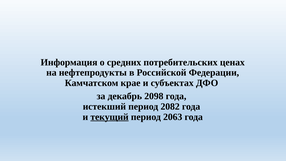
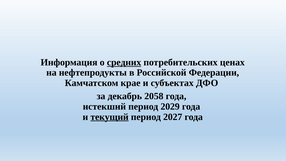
средних underline: none -> present (124, 62)
2098: 2098 -> 2058 (154, 96)
2082: 2082 -> 2029 (170, 106)
2063: 2063 -> 2027 (173, 117)
